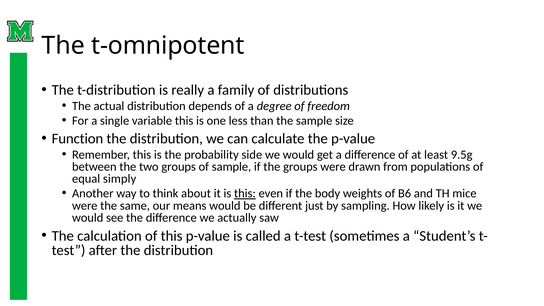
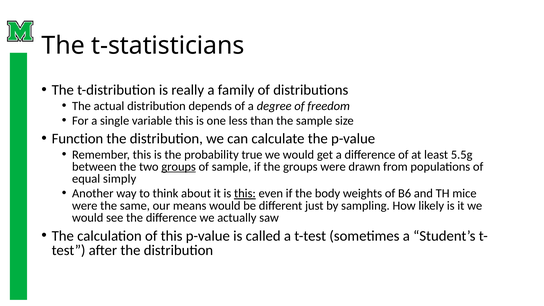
t-omnipotent: t-omnipotent -> t-statisticians (168, 46)
side: side -> true (252, 155)
9.5g: 9.5g -> 5.5g (462, 155)
groups underline: none -> present (179, 167)
